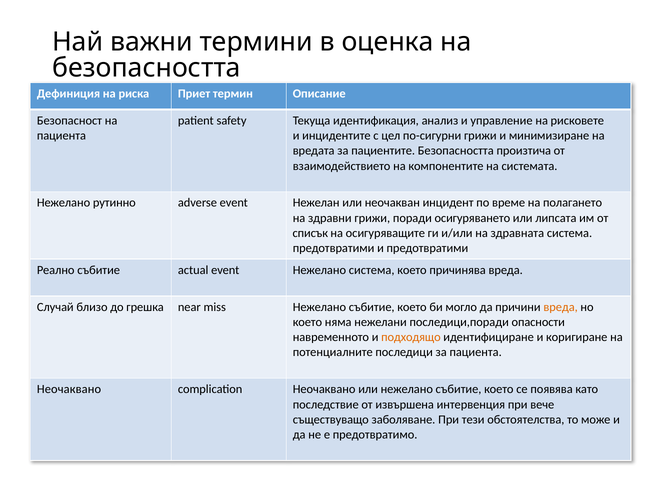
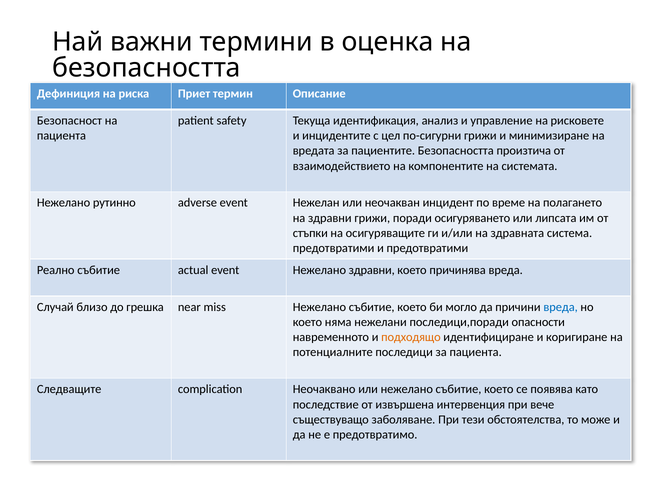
списък: списък -> стъпки (310, 233)
Нежелано система: система -> здравни (372, 270)
вреда colour: orange -> blue (561, 307)
Неочаквано: Неочаквано -> Следващите (69, 389)
